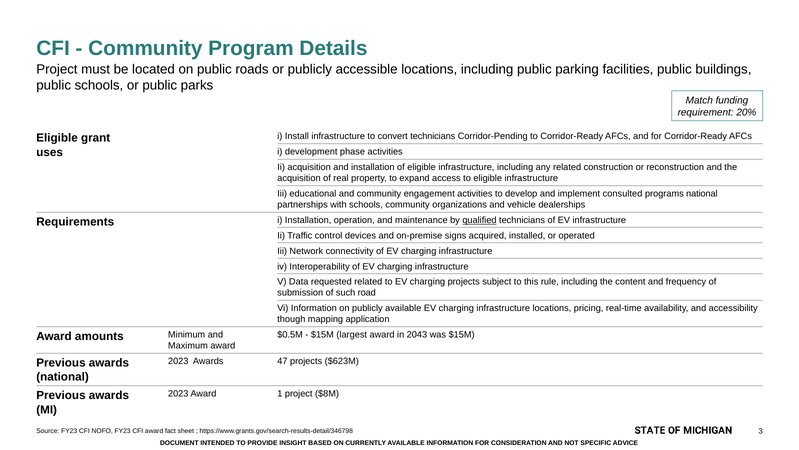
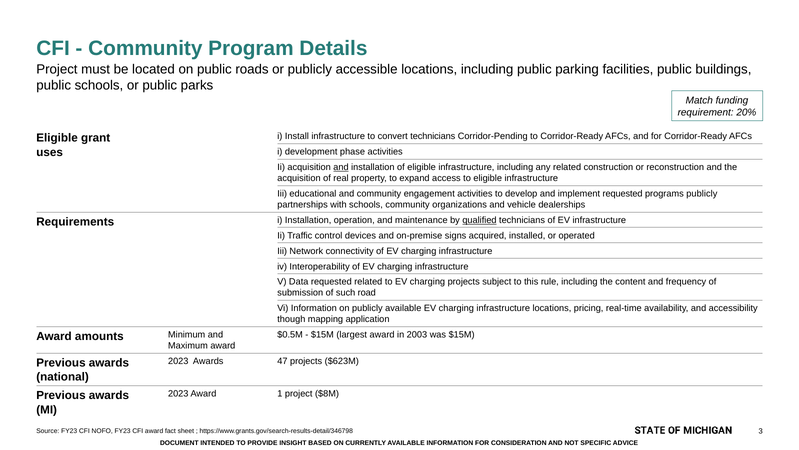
and underline: none -> present (341, 167)
implement consulted: consulted -> requested (623, 194)
programs national: national -> publicly (702, 194)
2043: 2043 -> 2003 (417, 334)
